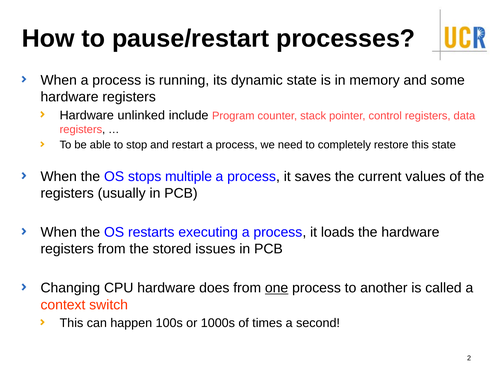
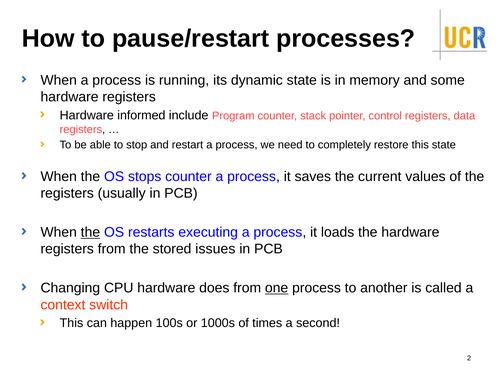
unlinked: unlinked -> informed (141, 115)
stops multiple: multiple -> counter (188, 176)
the underline: none -> present (90, 232)
